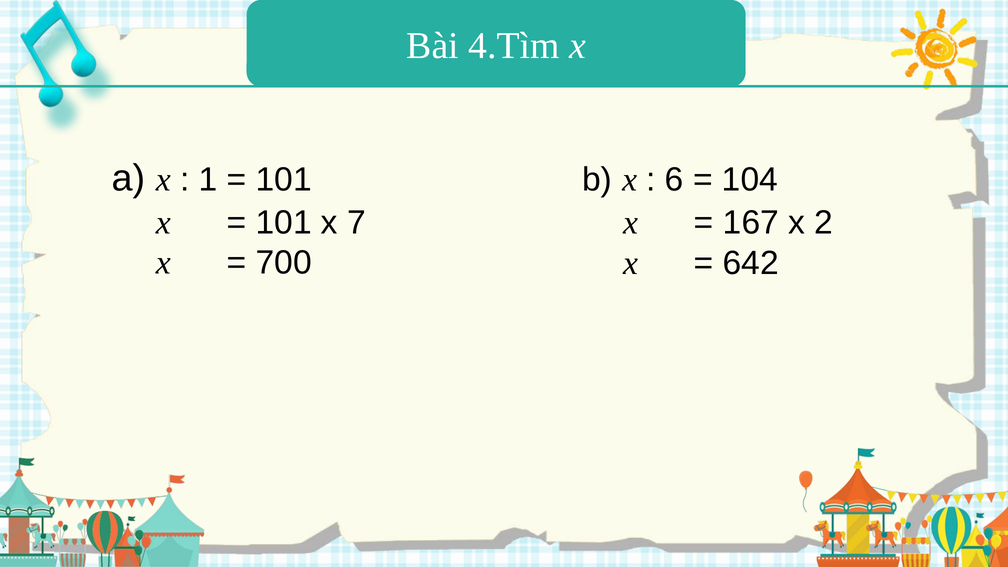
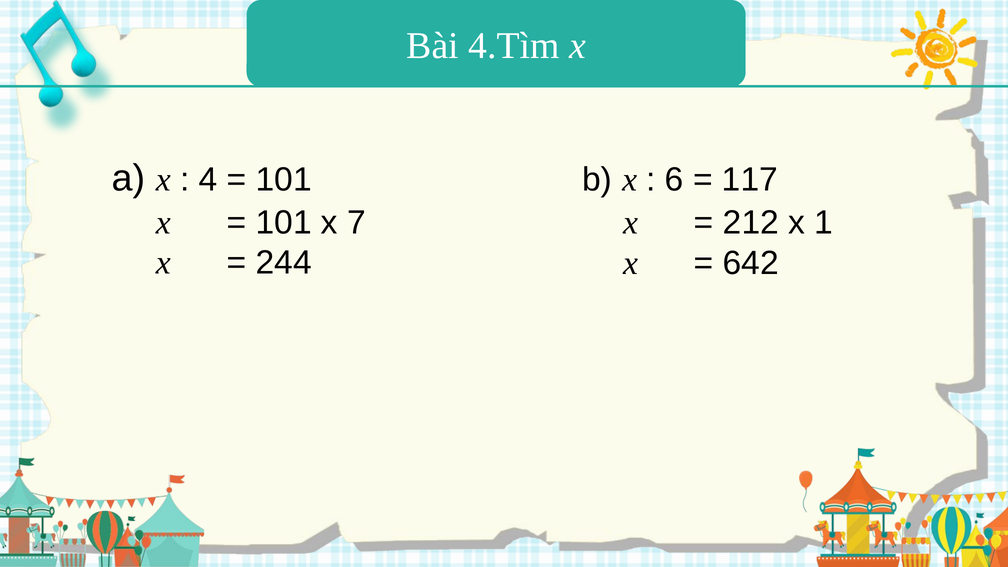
1: 1 -> 4 (208, 179)
104: 104 -> 117 (750, 179)
167: 167 -> 212 (751, 223)
2: 2 -> 1 (824, 223)
700: 700 -> 244 (284, 263)
